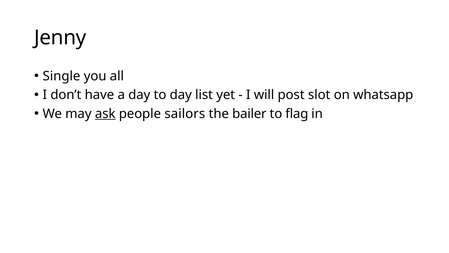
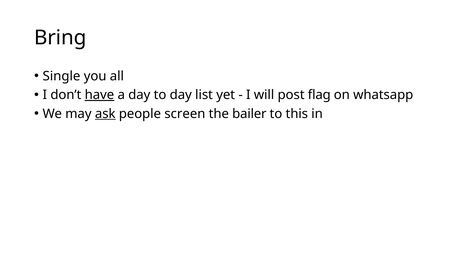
Jenny: Jenny -> Bring (60, 38)
have underline: none -> present (99, 95)
slot: slot -> flag (319, 95)
sailors: sailors -> screen (185, 114)
flag: flag -> this (297, 114)
